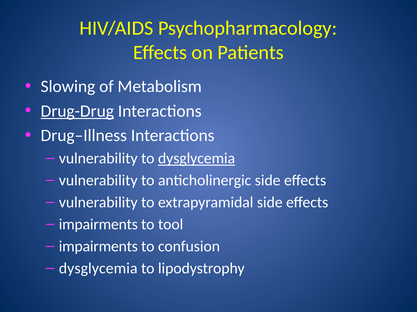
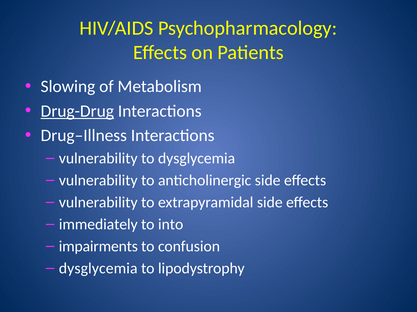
dysglycemia underline: present -> none (197, 159)
impairments: impairments -> immediately (98, 225)
tool: tool -> into (171, 225)
